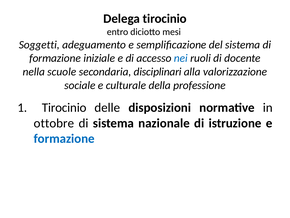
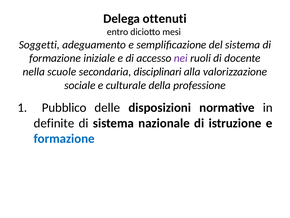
Delega tirocinio: tirocinio -> ottenuti (165, 19)
nei colour: blue -> purple (181, 58)
Tirocinio: Tirocinio -> Pubblico (64, 107)
ottobre: ottobre -> definite (54, 123)
